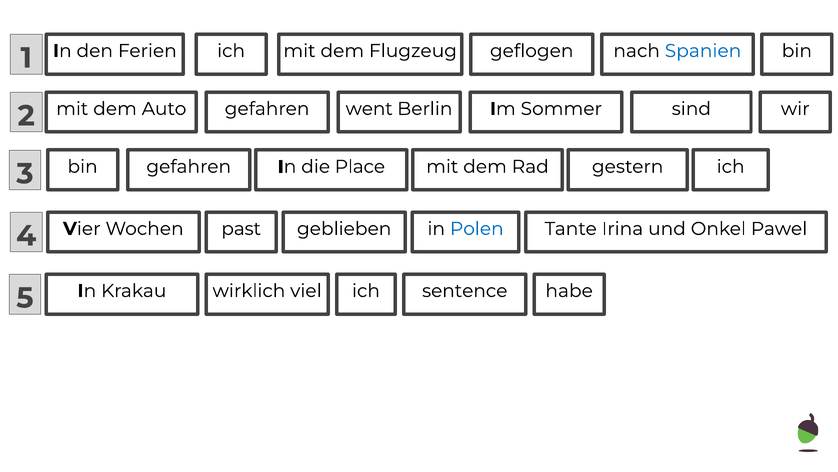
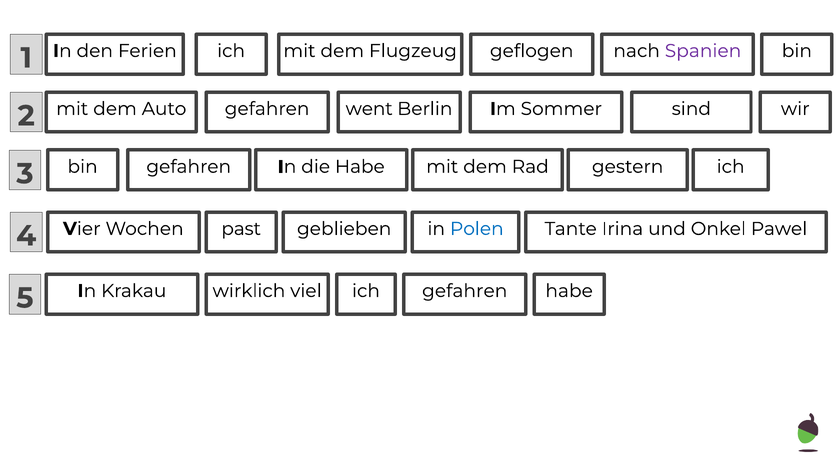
Spanien colour: blue -> purple (703, 51)
die Place: Place -> Habe (360, 166)
sentence: sentence -> gefahren (465, 291)
